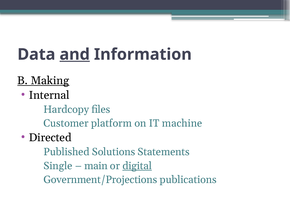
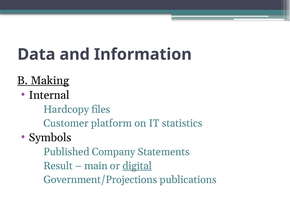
and underline: present -> none (75, 54)
machine: machine -> statistics (182, 123)
Directed: Directed -> Symbols (50, 137)
Solutions: Solutions -> Company (114, 152)
Single: Single -> Result (58, 165)
